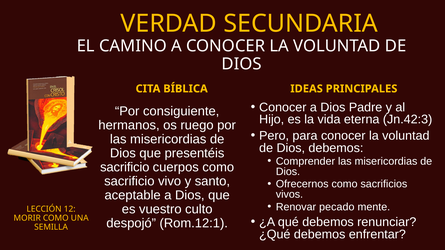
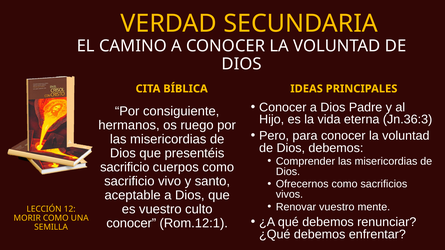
Jn.42:3: Jn.42:3 -> Jn.36:3 (408, 120)
Renovar pecado: pecado -> vuestro (337, 207)
despojó: despojó -> conocer (131, 223)
